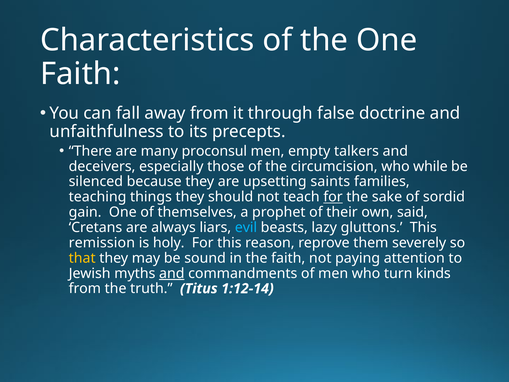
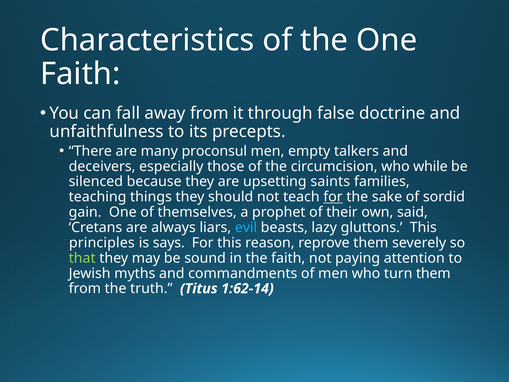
remission: remission -> principles (102, 243)
holy: holy -> says (169, 243)
that colour: yellow -> light green (82, 258)
and underline: present -> none (172, 273)
turn kinds: kinds -> them (433, 273)
1:12-14: 1:12-14 -> 1:62-14 (248, 288)
